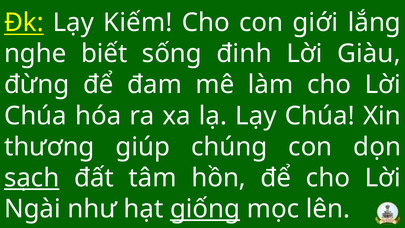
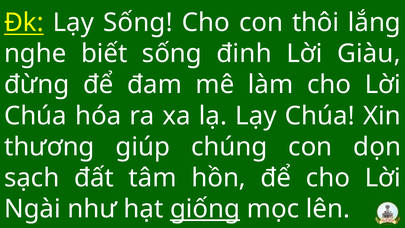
Lạy Kiếm: Kiếm -> Sống (138, 23)
giới: giới -> thôi (316, 23)
sạch underline: present -> none (32, 178)
